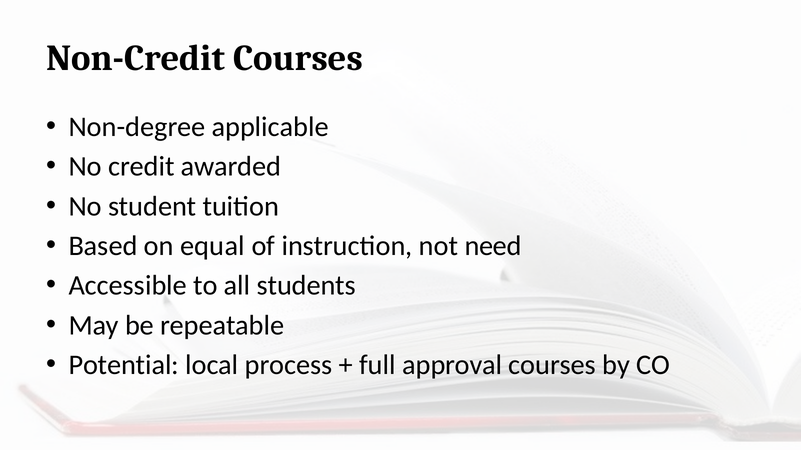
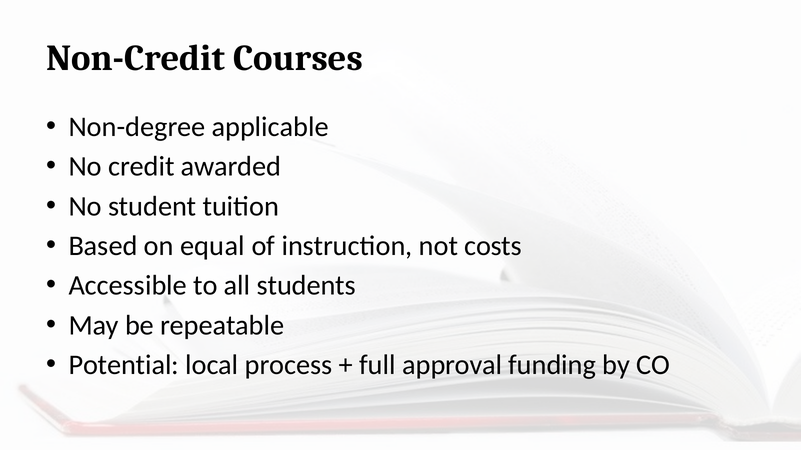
need: need -> costs (493, 246)
approval courses: courses -> funding (552, 365)
